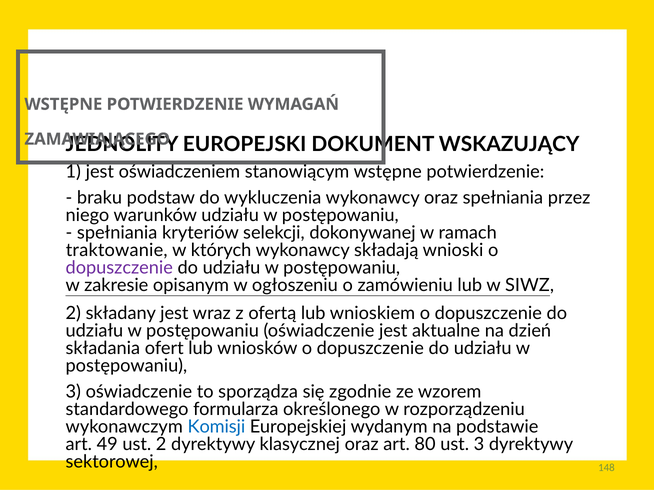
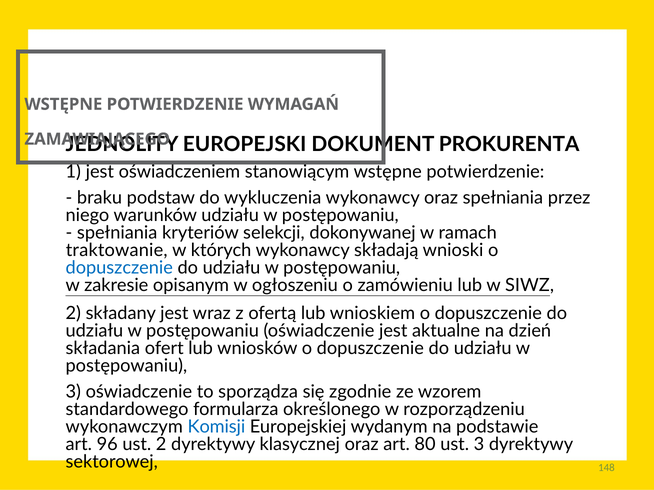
WSKAZUJĄCY: WSKAZUJĄCY -> PROKURENTA (509, 144)
dopuszczenie colour: purple -> blue (119, 268)
49: 49 -> 96 (107, 445)
